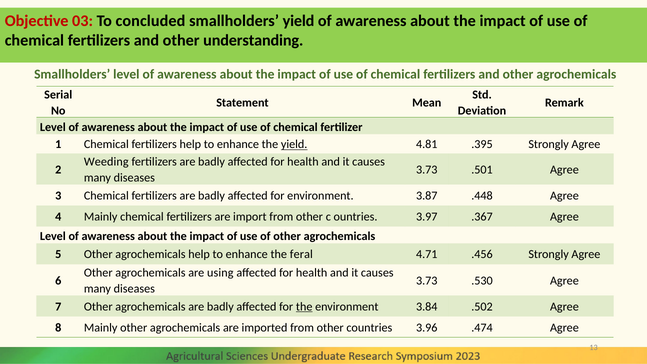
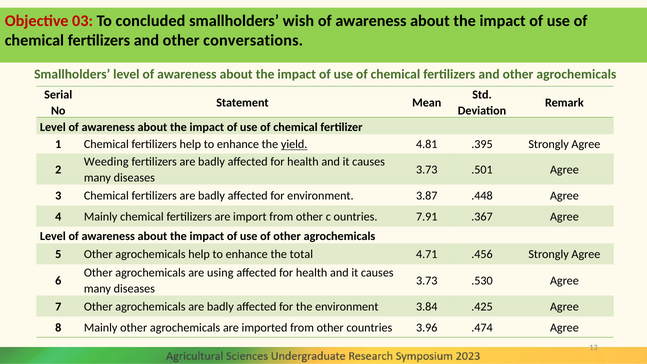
smallholders yield: yield -> wish (298, 21)
understanding: understanding -> conversations (253, 40)
3.97: 3.97 -> 7.91 (427, 217)
feral: feral -> total (301, 254)
the underline: present -> none (304, 307)
.502: .502 -> .425 (482, 307)
